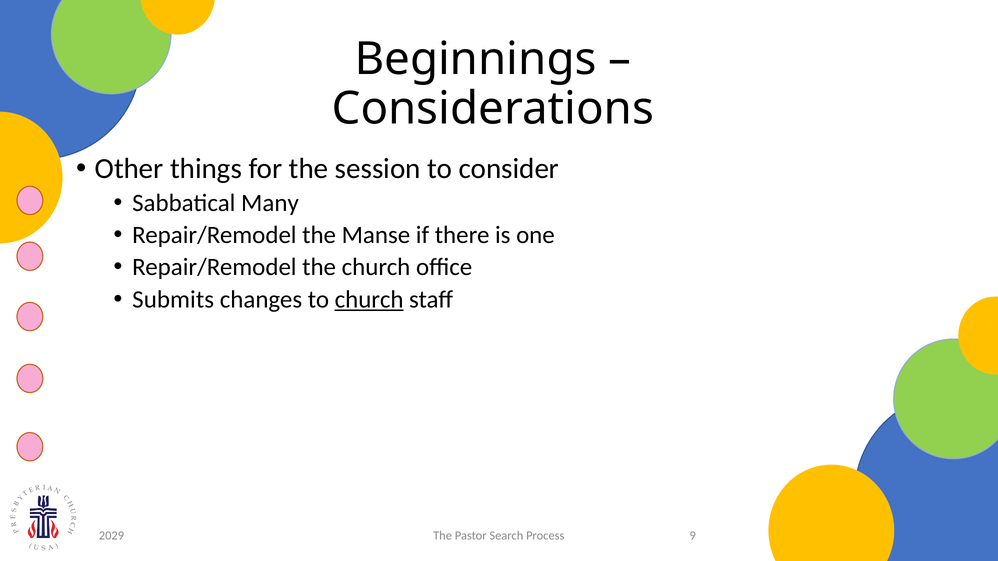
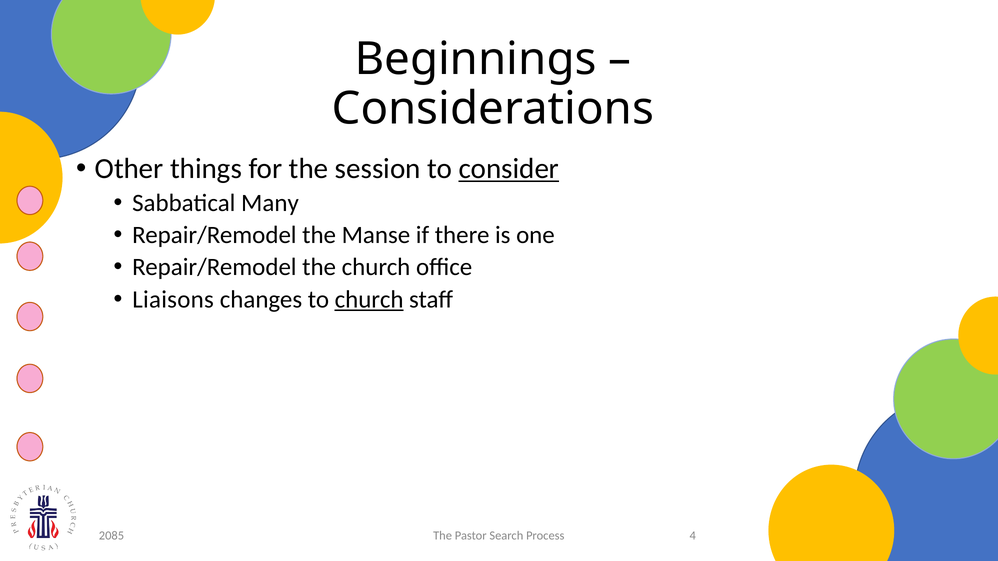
consider underline: none -> present (509, 169)
Submits: Submits -> Liaisons (173, 300)
9: 9 -> 4 (693, 536)
2029: 2029 -> 2085 (111, 536)
